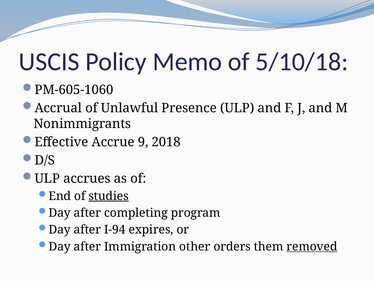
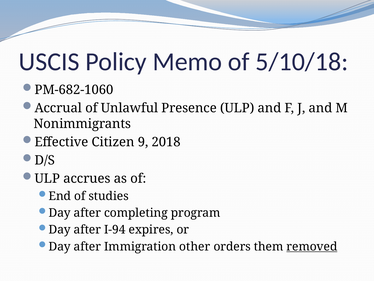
PM-605-1060: PM-605-1060 -> PM-682-1060 (74, 90)
Accrue: Accrue -> Citizen (113, 142)
studies underline: present -> none (109, 196)
